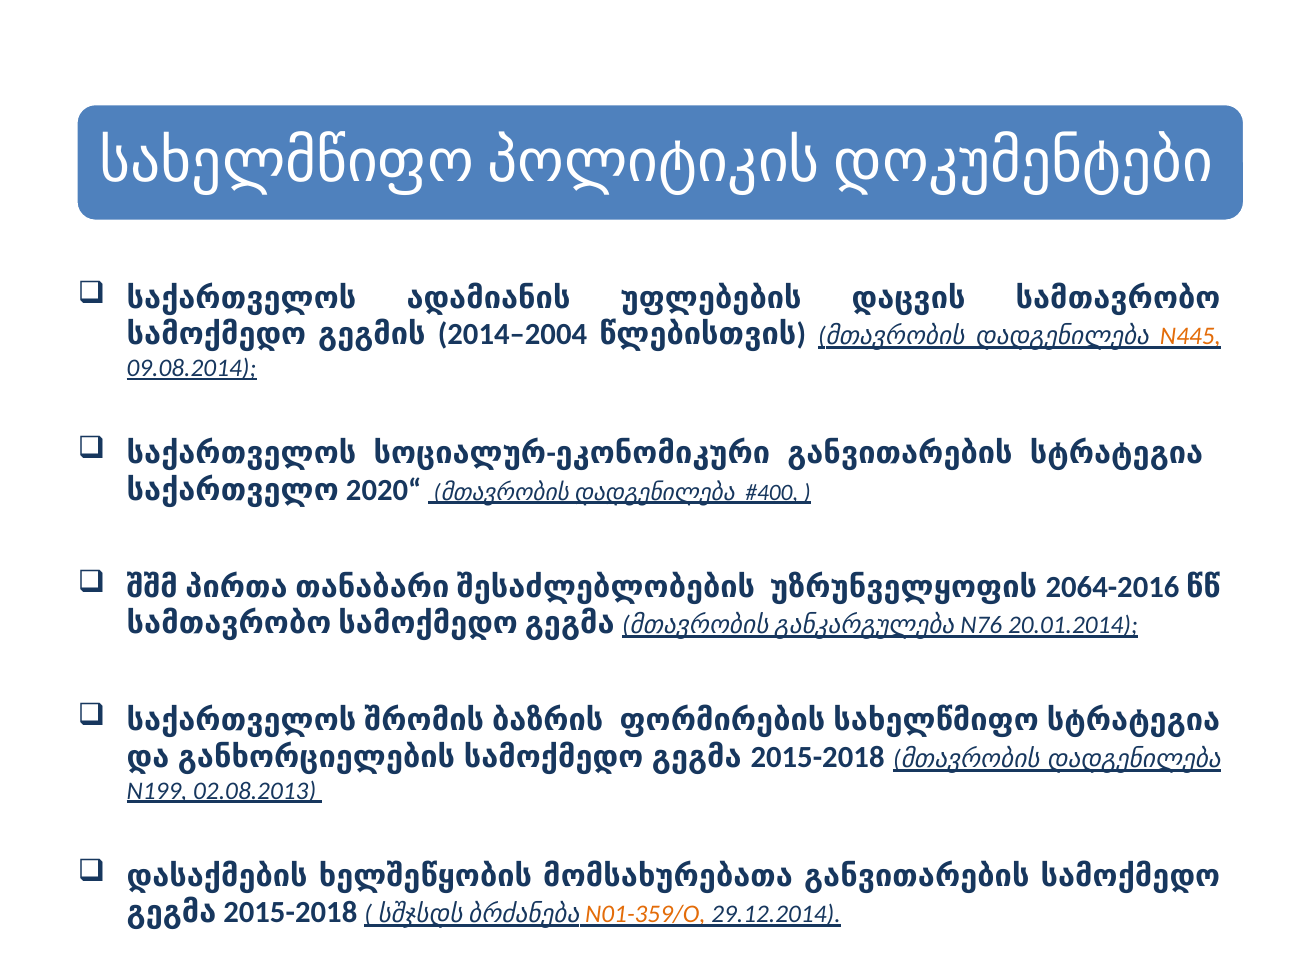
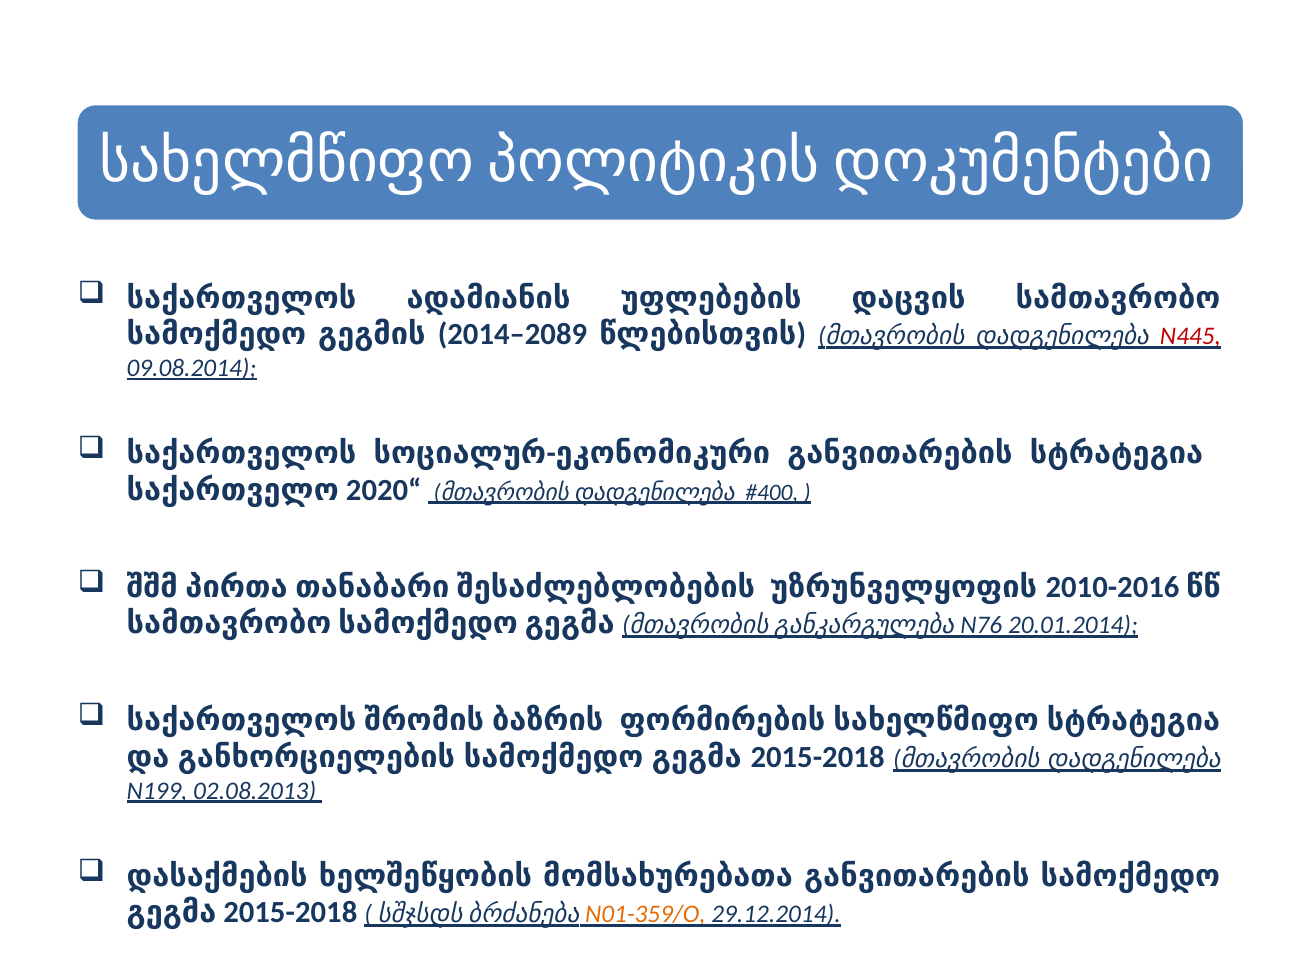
N445 colour: orange -> red (1191, 336)
2014–2004: 2014–2004 -> 2014–2089 (512, 335)
2064-2016: 2064-2016 -> 2010-2016 (1113, 586)
